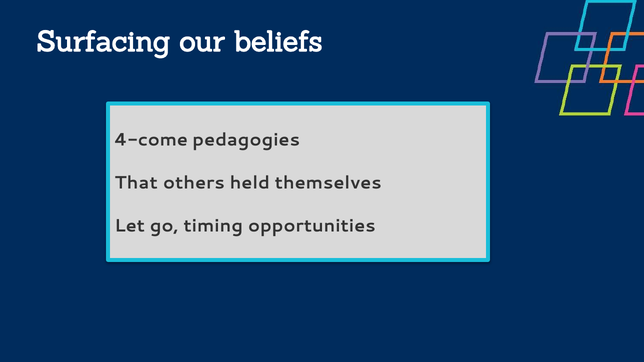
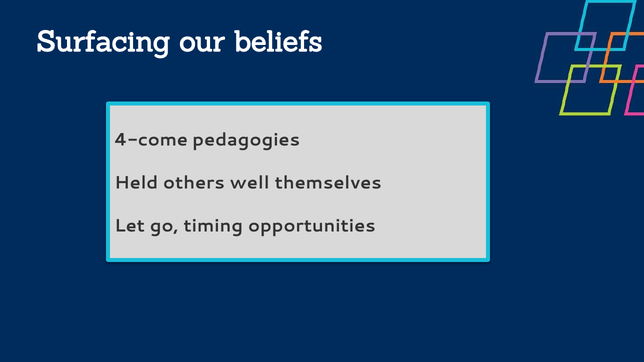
That: That -> Held (136, 183)
held: held -> well (250, 183)
